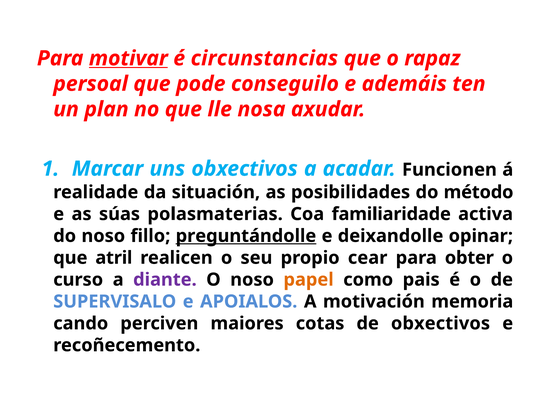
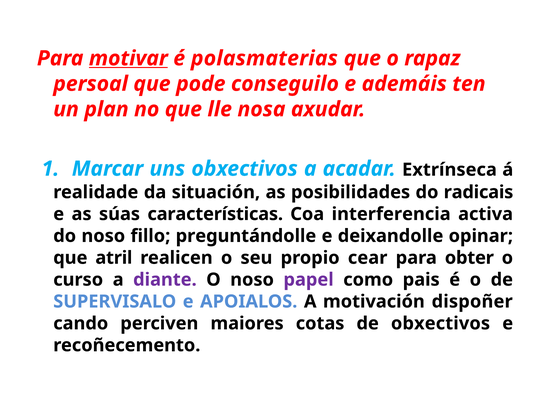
circunstancias: circunstancias -> polasmaterias (264, 58)
Funcionen: Funcionen -> Extrínseca (449, 170)
método: método -> radicais (479, 192)
polasmaterias: polasmaterias -> características (215, 214)
familiaridade: familiaridade -> interferencia (391, 214)
preguntándolle underline: present -> none (246, 236)
papel colour: orange -> purple (309, 279)
memoria: memoria -> dispoñer (472, 301)
